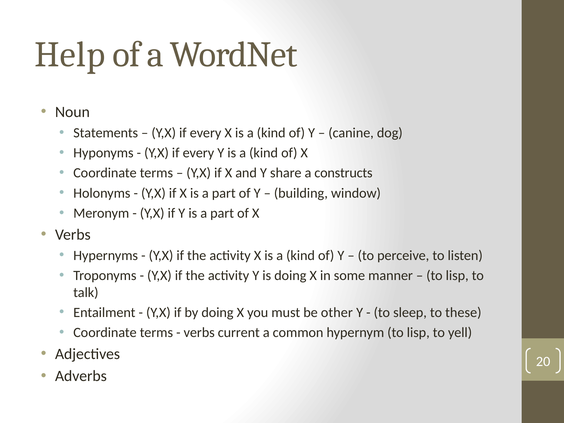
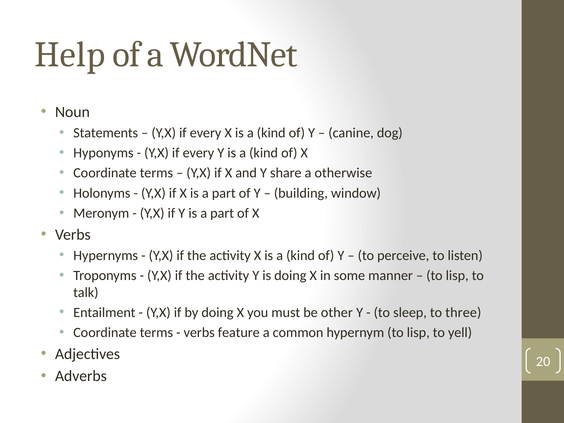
constructs: constructs -> otherwise (343, 173)
these: these -> three (463, 312)
current: current -> feature (239, 332)
